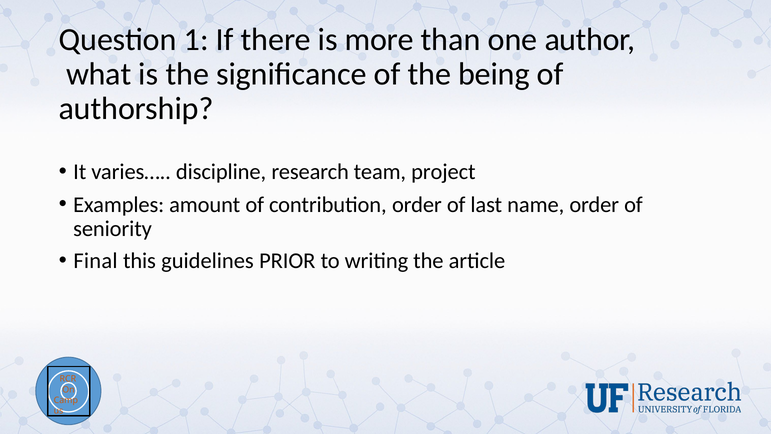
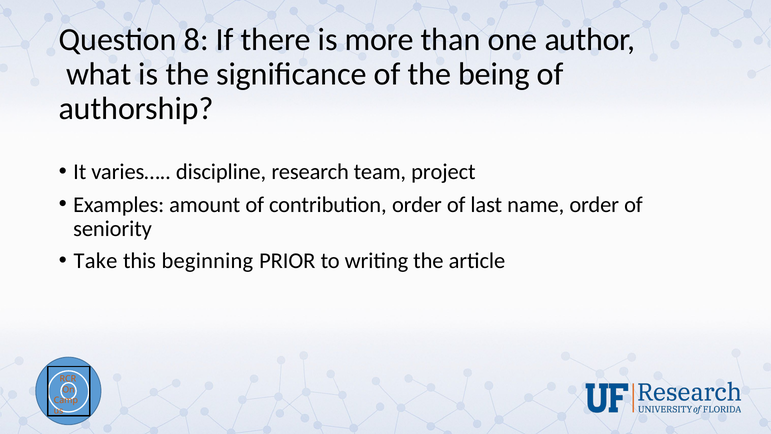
1: 1 -> 8 (196, 39)
Final: Final -> Take (95, 261)
guidelines: guidelines -> beginning (207, 261)
